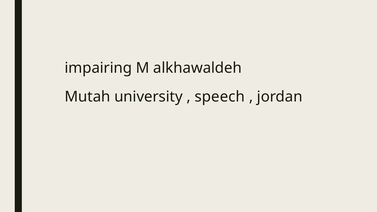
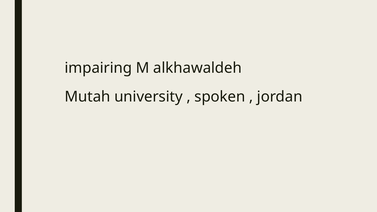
speech: speech -> spoken (220, 97)
